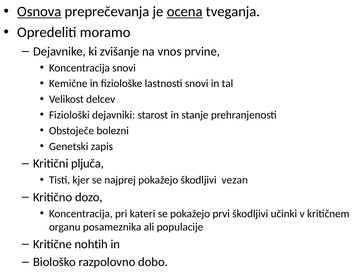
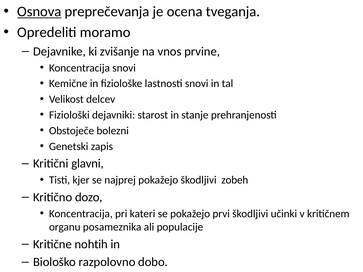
ocena underline: present -> none (185, 12)
pljuča: pljuča -> glavni (88, 164)
vezan: vezan -> zobeh (235, 180)
